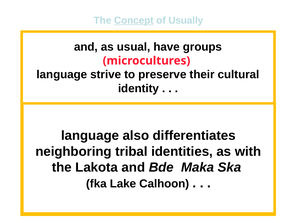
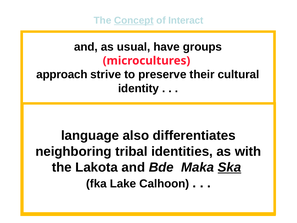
Usually: Usually -> Interact (186, 20)
language: language -> approach (62, 74)
Ska underline: none -> present (230, 167)
